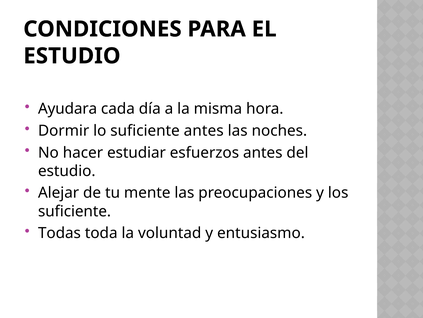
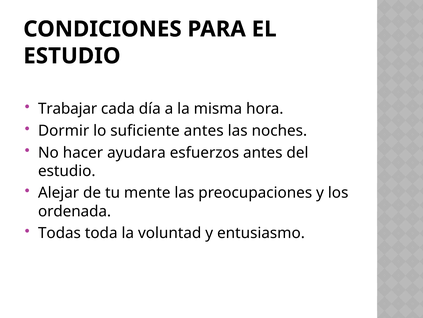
Ayudara: Ayudara -> Trabajar (68, 109)
estudiar: estudiar -> ayudara (136, 152)
suficiente: suficiente -> ordenada (75, 211)
